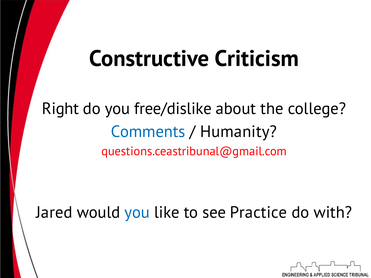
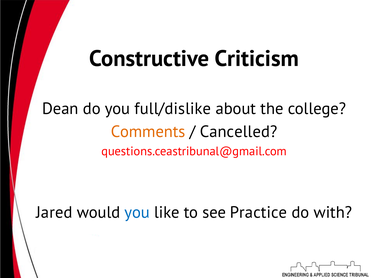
Right: Right -> Dean (60, 109)
free/dislike: free/dislike -> full/dislike (173, 109)
Comments colour: blue -> orange (148, 132)
Humanity: Humanity -> Cancelled (239, 132)
